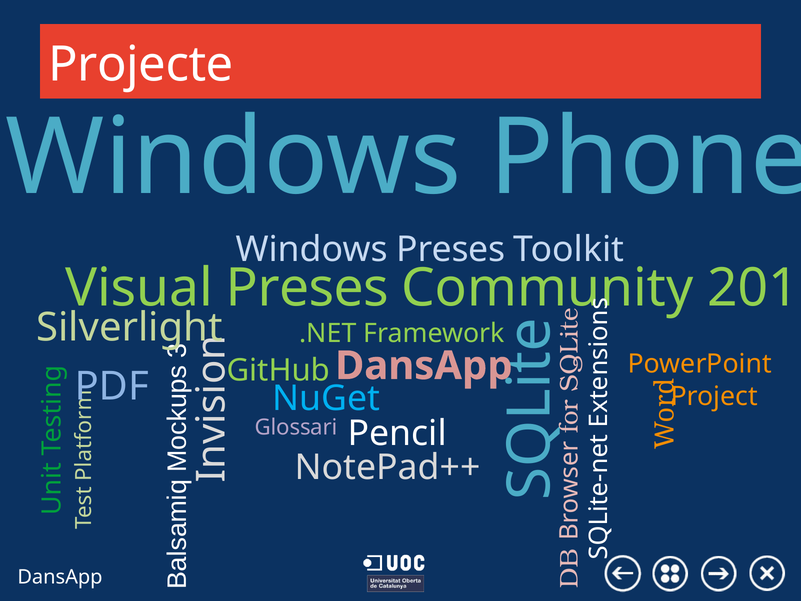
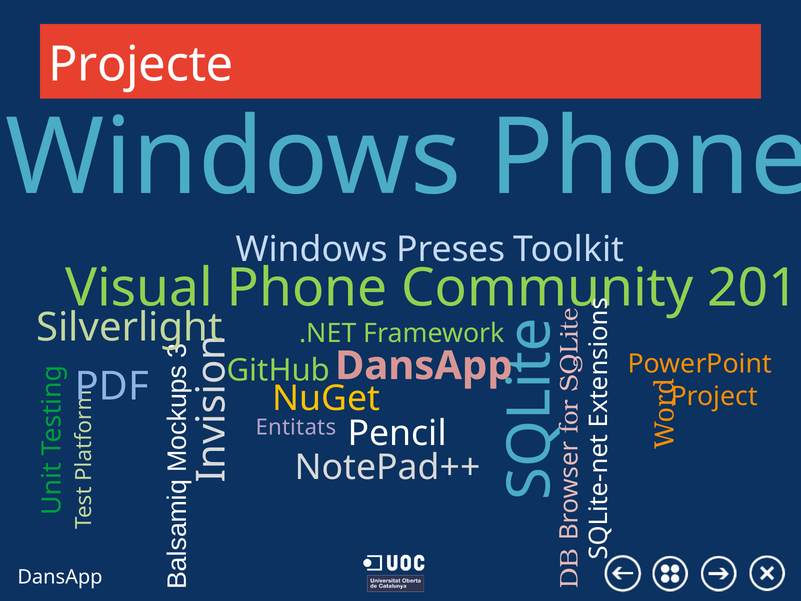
Visual Preses: Preses -> Phone (307, 288)
NuGet colour: light blue -> yellow (326, 399)
Glossari: Glossari -> Entitats (296, 427)
